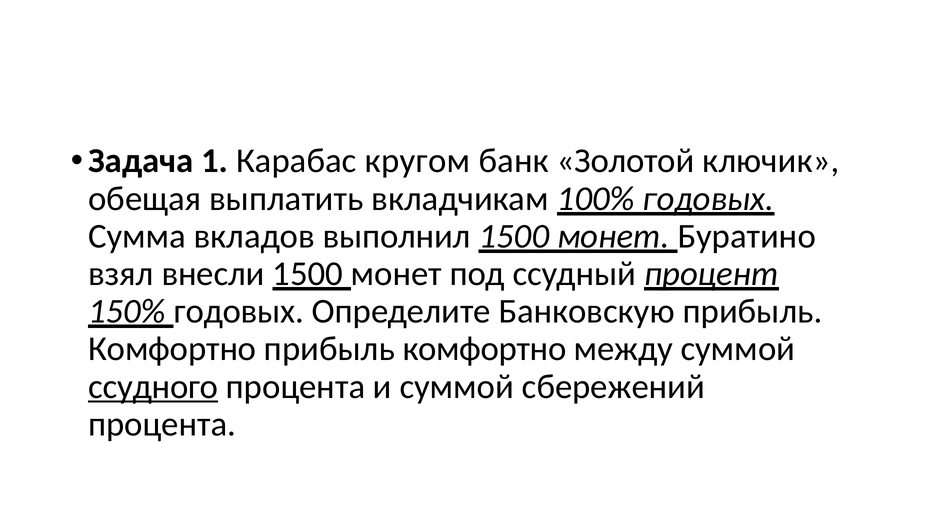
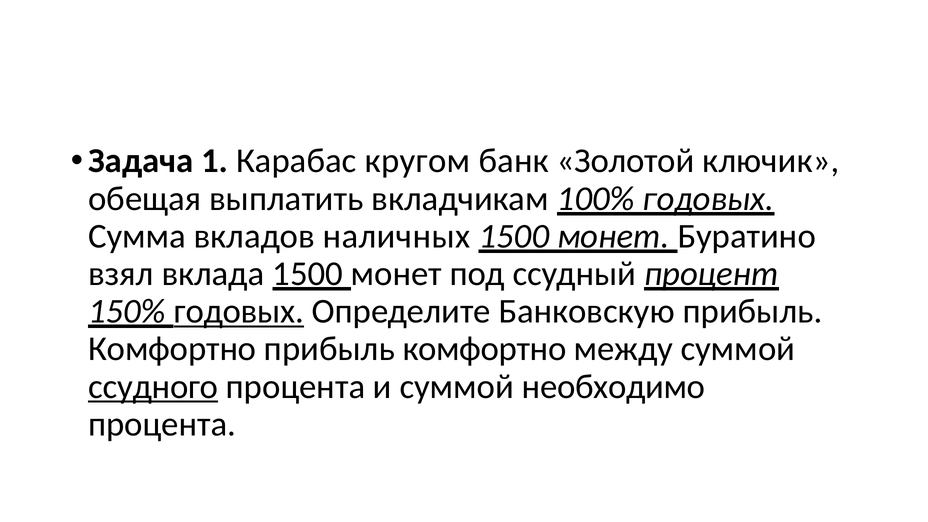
выполнил: выполнил -> наличных (396, 236)
внесли: внесли -> вклада (213, 274)
годовых underline: none -> present (239, 311)
сбережений: сбережений -> необходимо (614, 387)
